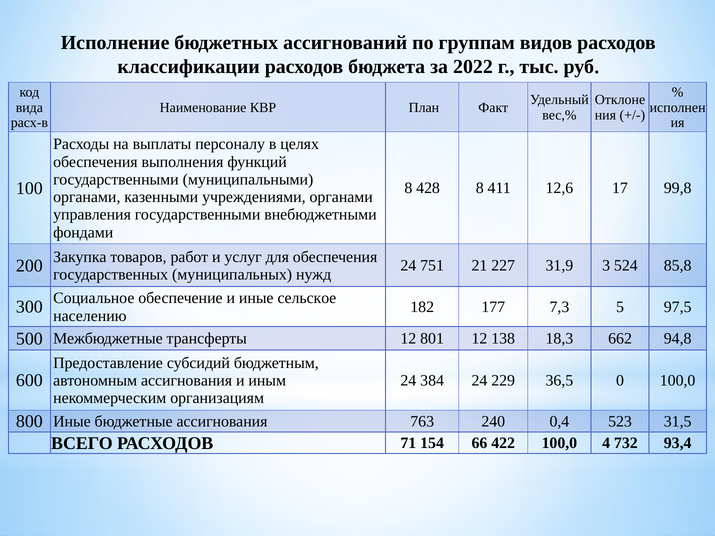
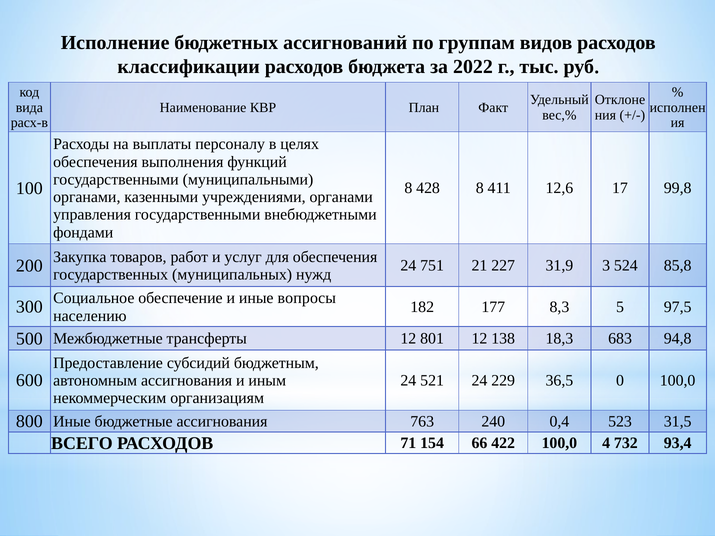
сельское: сельское -> вопросы (307, 298)
7,3: 7,3 -> 8,3 (559, 307)
662: 662 -> 683 (620, 339)
384: 384 -> 521 (432, 381)
